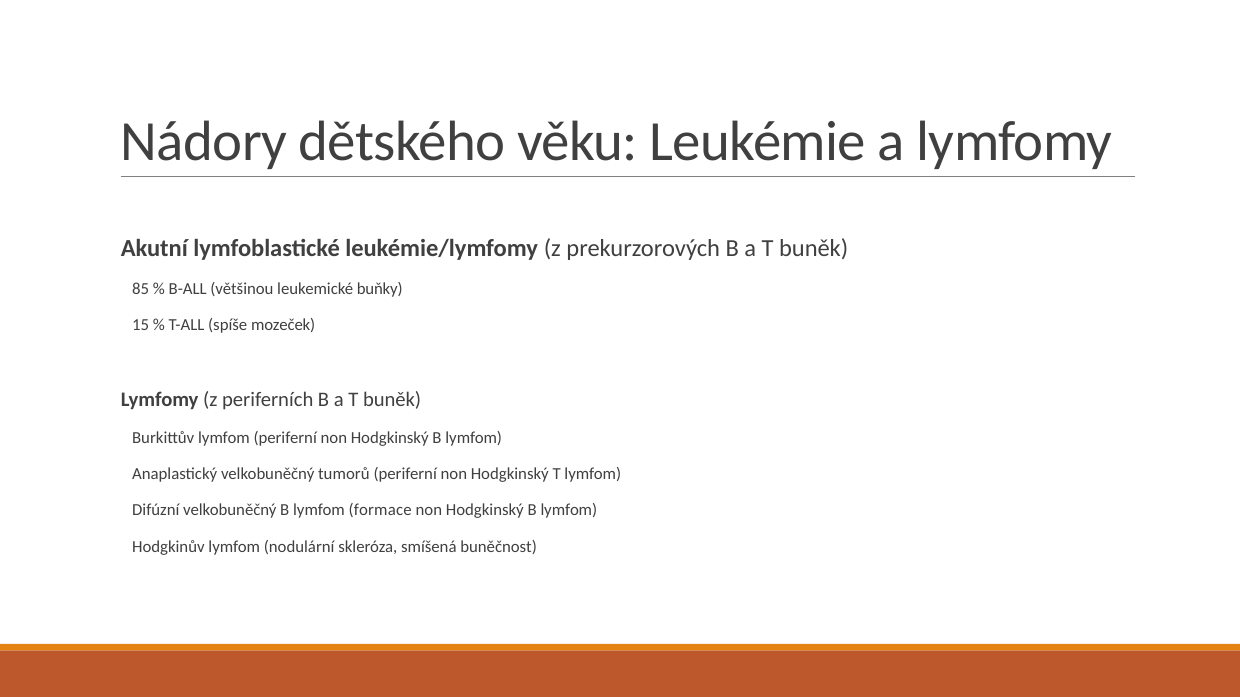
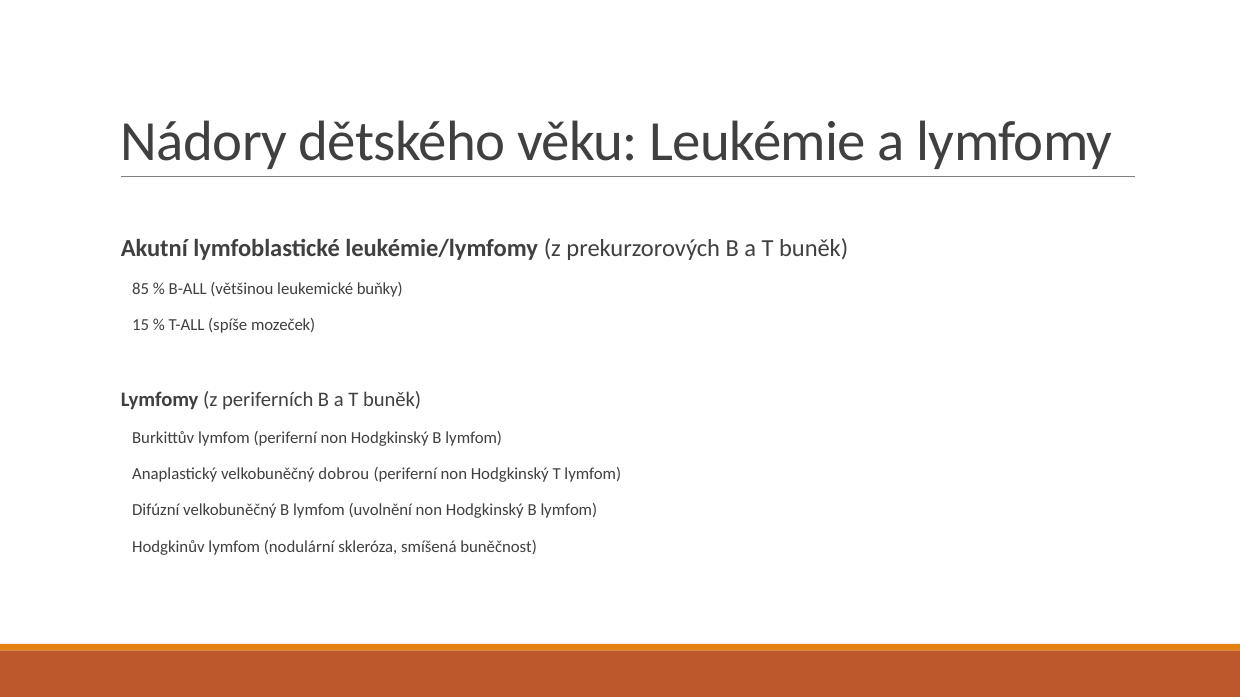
tumorů: tumorů -> dobrou (344, 474)
formace: formace -> uvolnění (380, 511)
